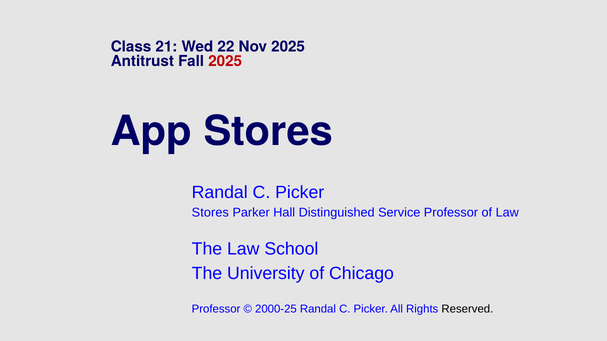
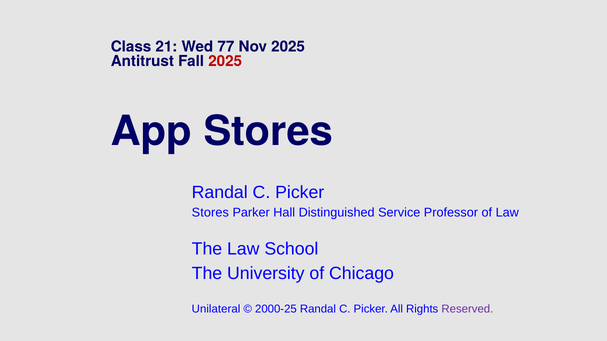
22: 22 -> 77 (226, 47)
Professor: Professor -> Unilateral (216, 309)
Reserved colour: black -> purple (467, 309)
